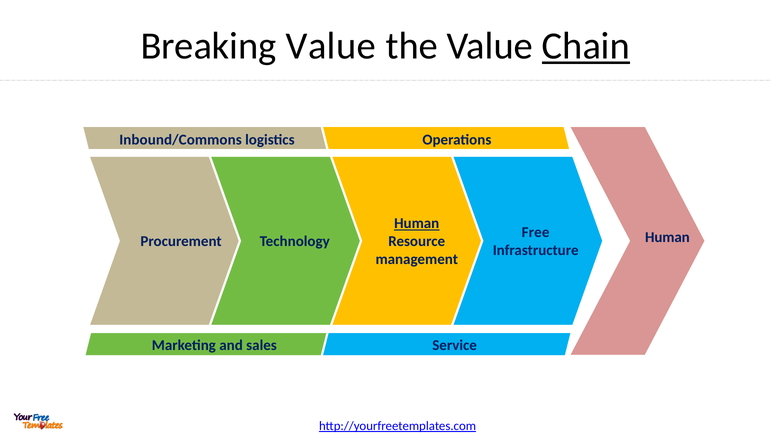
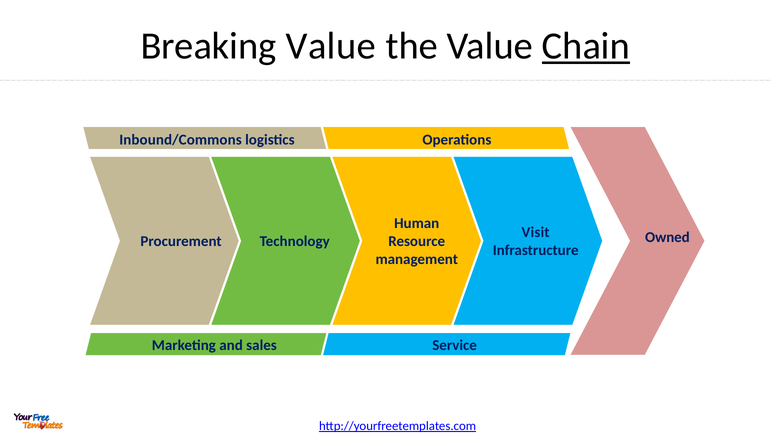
Human underline: present -> none (417, 223)
Free: Free -> Visit (536, 232)
Human: Human -> Owned (667, 237)
